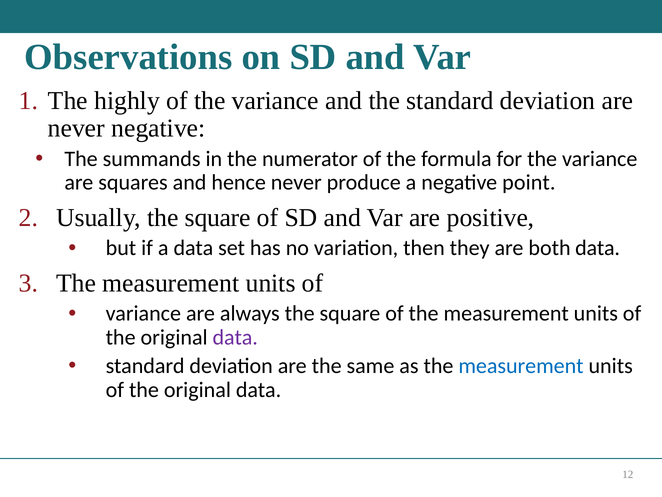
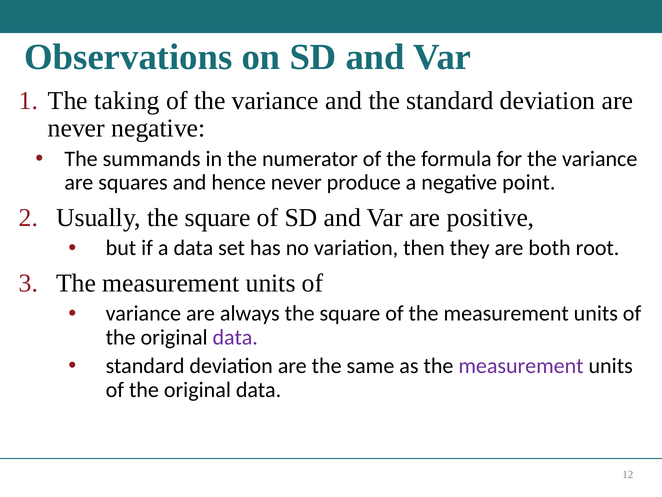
highly: highly -> taking (127, 100)
both data: data -> root (598, 248)
measurement colour: blue -> purple (521, 366)
